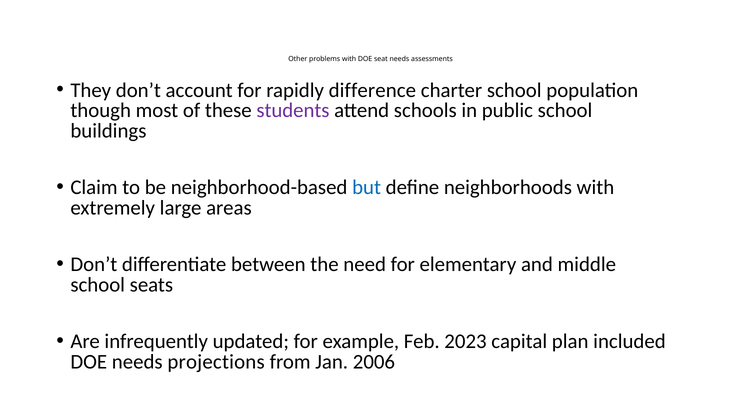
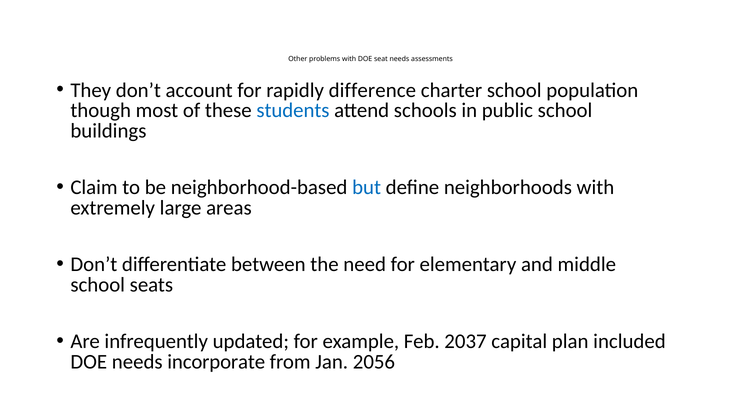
students colour: purple -> blue (293, 111)
2023: 2023 -> 2037 (465, 341)
projections: projections -> incorporate (216, 362)
2006: 2006 -> 2056 (374, 362)
